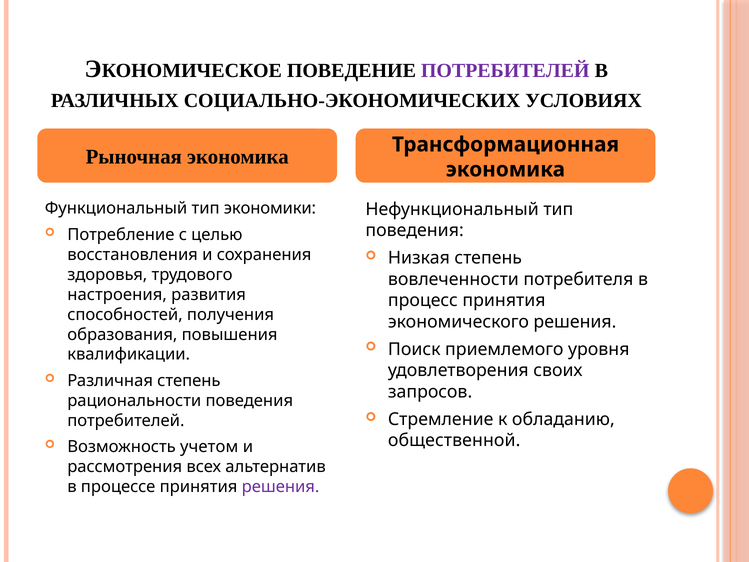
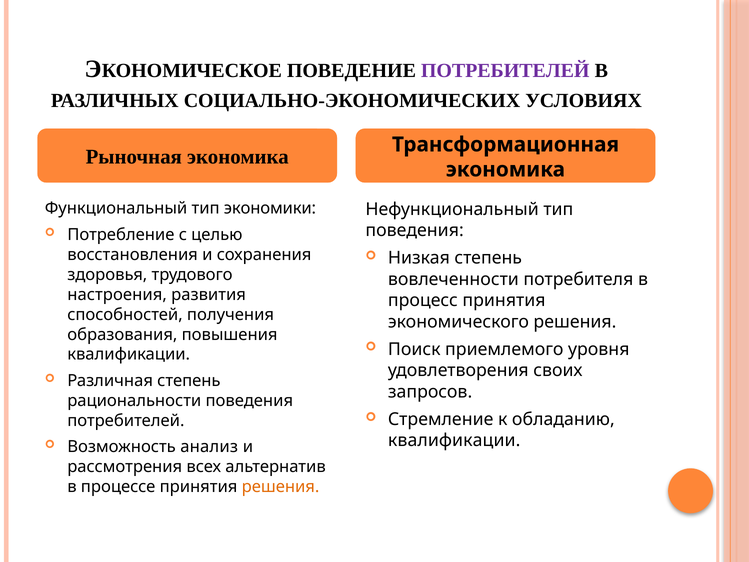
общественной: общественной -> квалификации (454, 440)
учетом: учетом -> анализ (209, 447)
решения colour: purple -> orange (281, 487)
